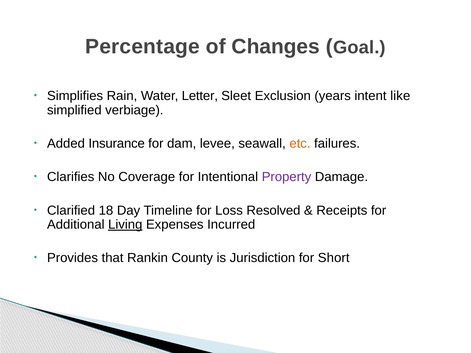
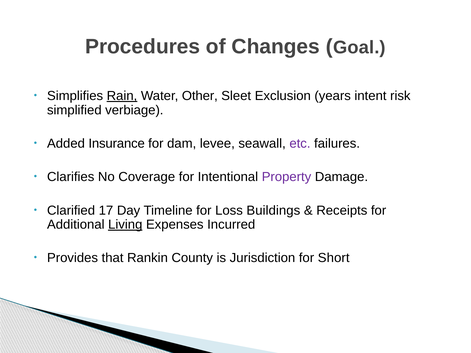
Percentage: Percentage -> Procedures (143, 47)
Rain underline: none -> present (122, 96)
Letter: Letter -> Other (200, 96)
like: like -> risk (400, 96)
etc colour: orange -> purple (300, 144)
18: 18 -> 17 (106, 211)
Resolved: Resolved -> Buildings (273, 211)
